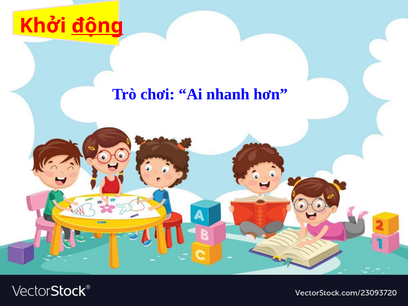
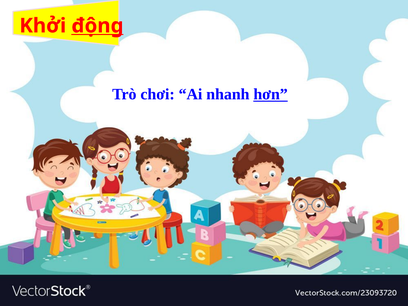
hơn underline: none -> present (271, 94)
